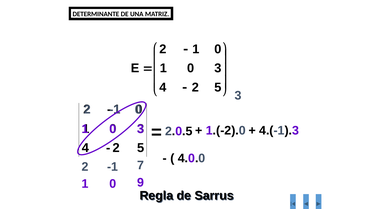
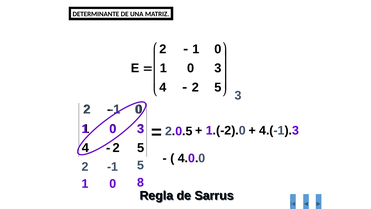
-1 7: 7 -> 5 (141, 165)
9: 9 -> 8 (141, 182)
